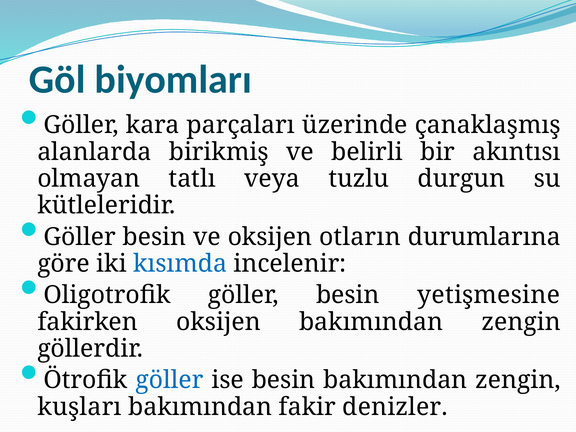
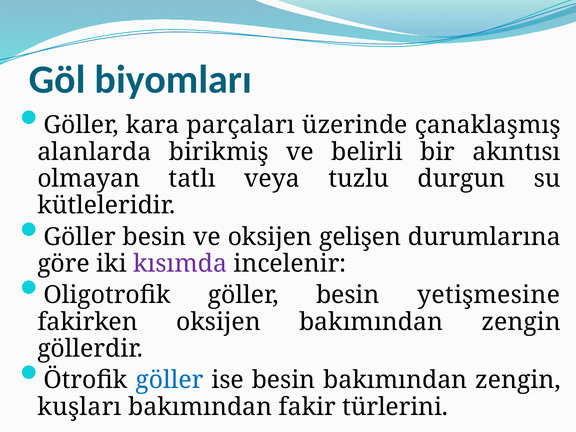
otların: otların -> gelişen (360, 237)
kısımda colour: blue -> purple (180, 264)
denizler: denizler -> türlerini (395, 407)
